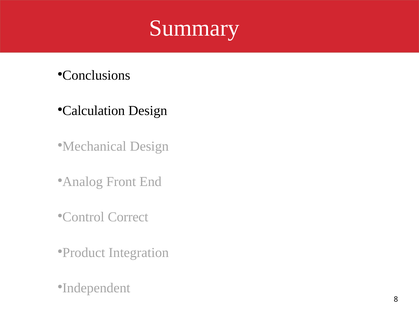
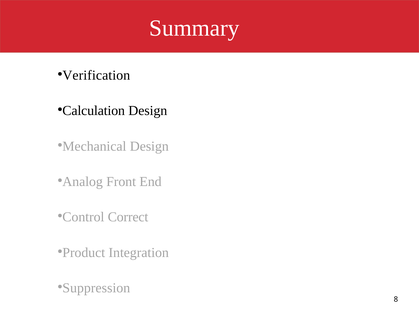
Conclusions: Conclusions -> Verification (96, 75)
Independent: Independent -> Suppression (96, 288)
